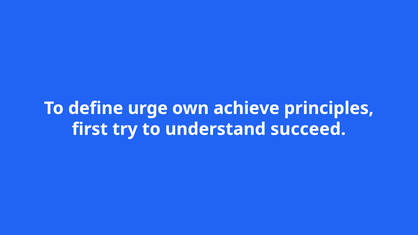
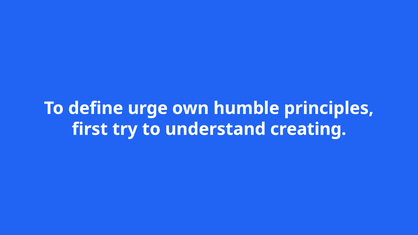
achieve: achieve -> humble (246, 108)
succeed: succeed -> creating (308, 129)
